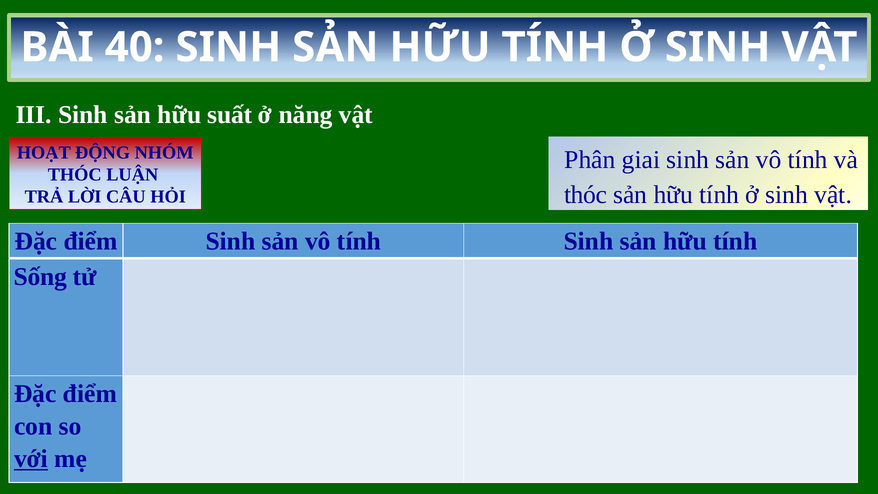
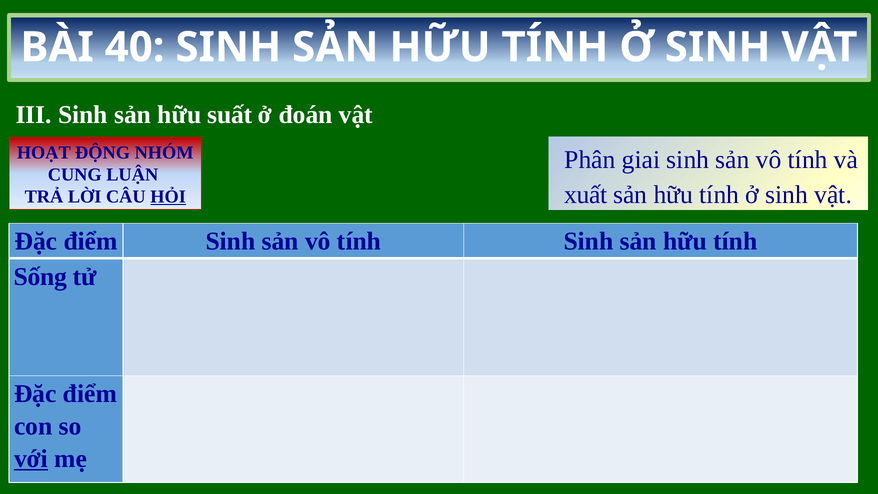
năng: năng -> đoán (306, 115)
THÓC: THÓC -> CUNG (75, 174)
thóc: thóc -> xuất (586, 195)
HỎI underline: none -> present (168, 196)
